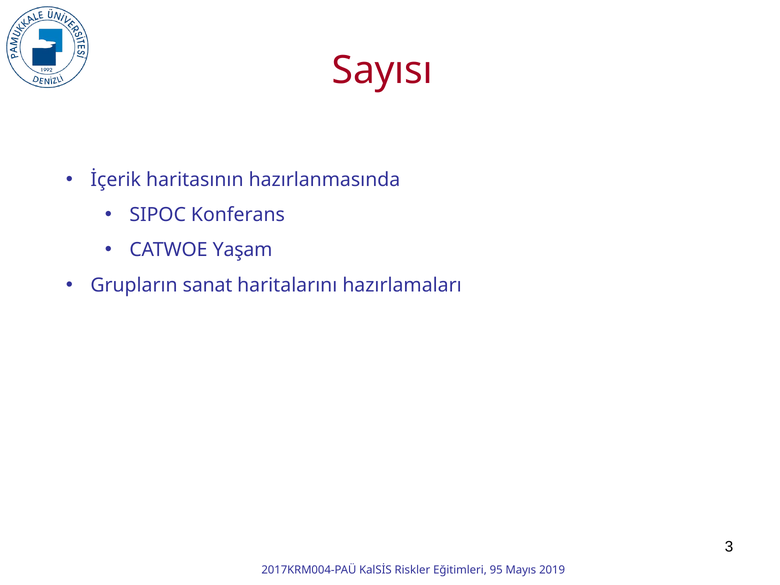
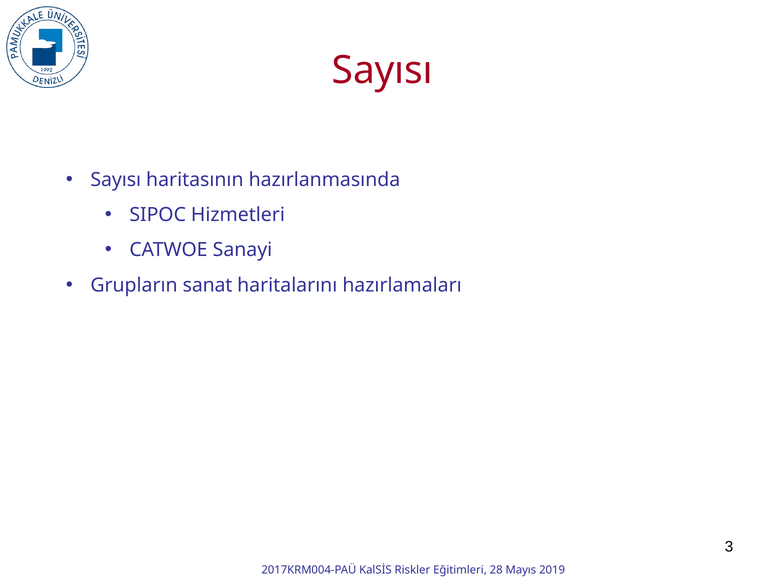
İçerik: İçerik -> Sayısı (116, 180)
Konferans: Konferans -> Hizmetleri (238, 215)
Yaşam: Yaşam -> Sanayi (242, 250)
95: 95 -> 28 (496, 570)
